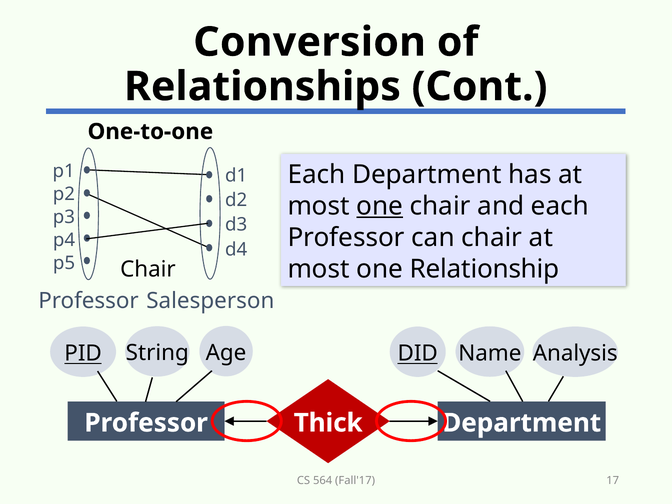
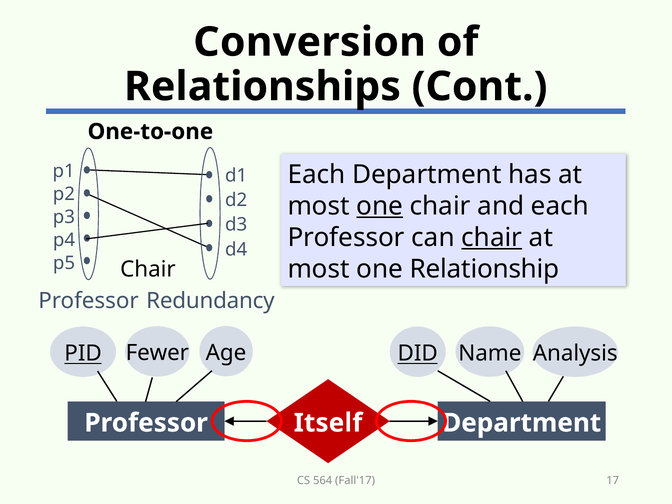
chair underline: none -> present (492, 238)
Salesperson: Salesperson -> Redundancy (210, 301)
String: String -> Fewer (157, 353)
Thick: Thick -> Itself (328, 423)
